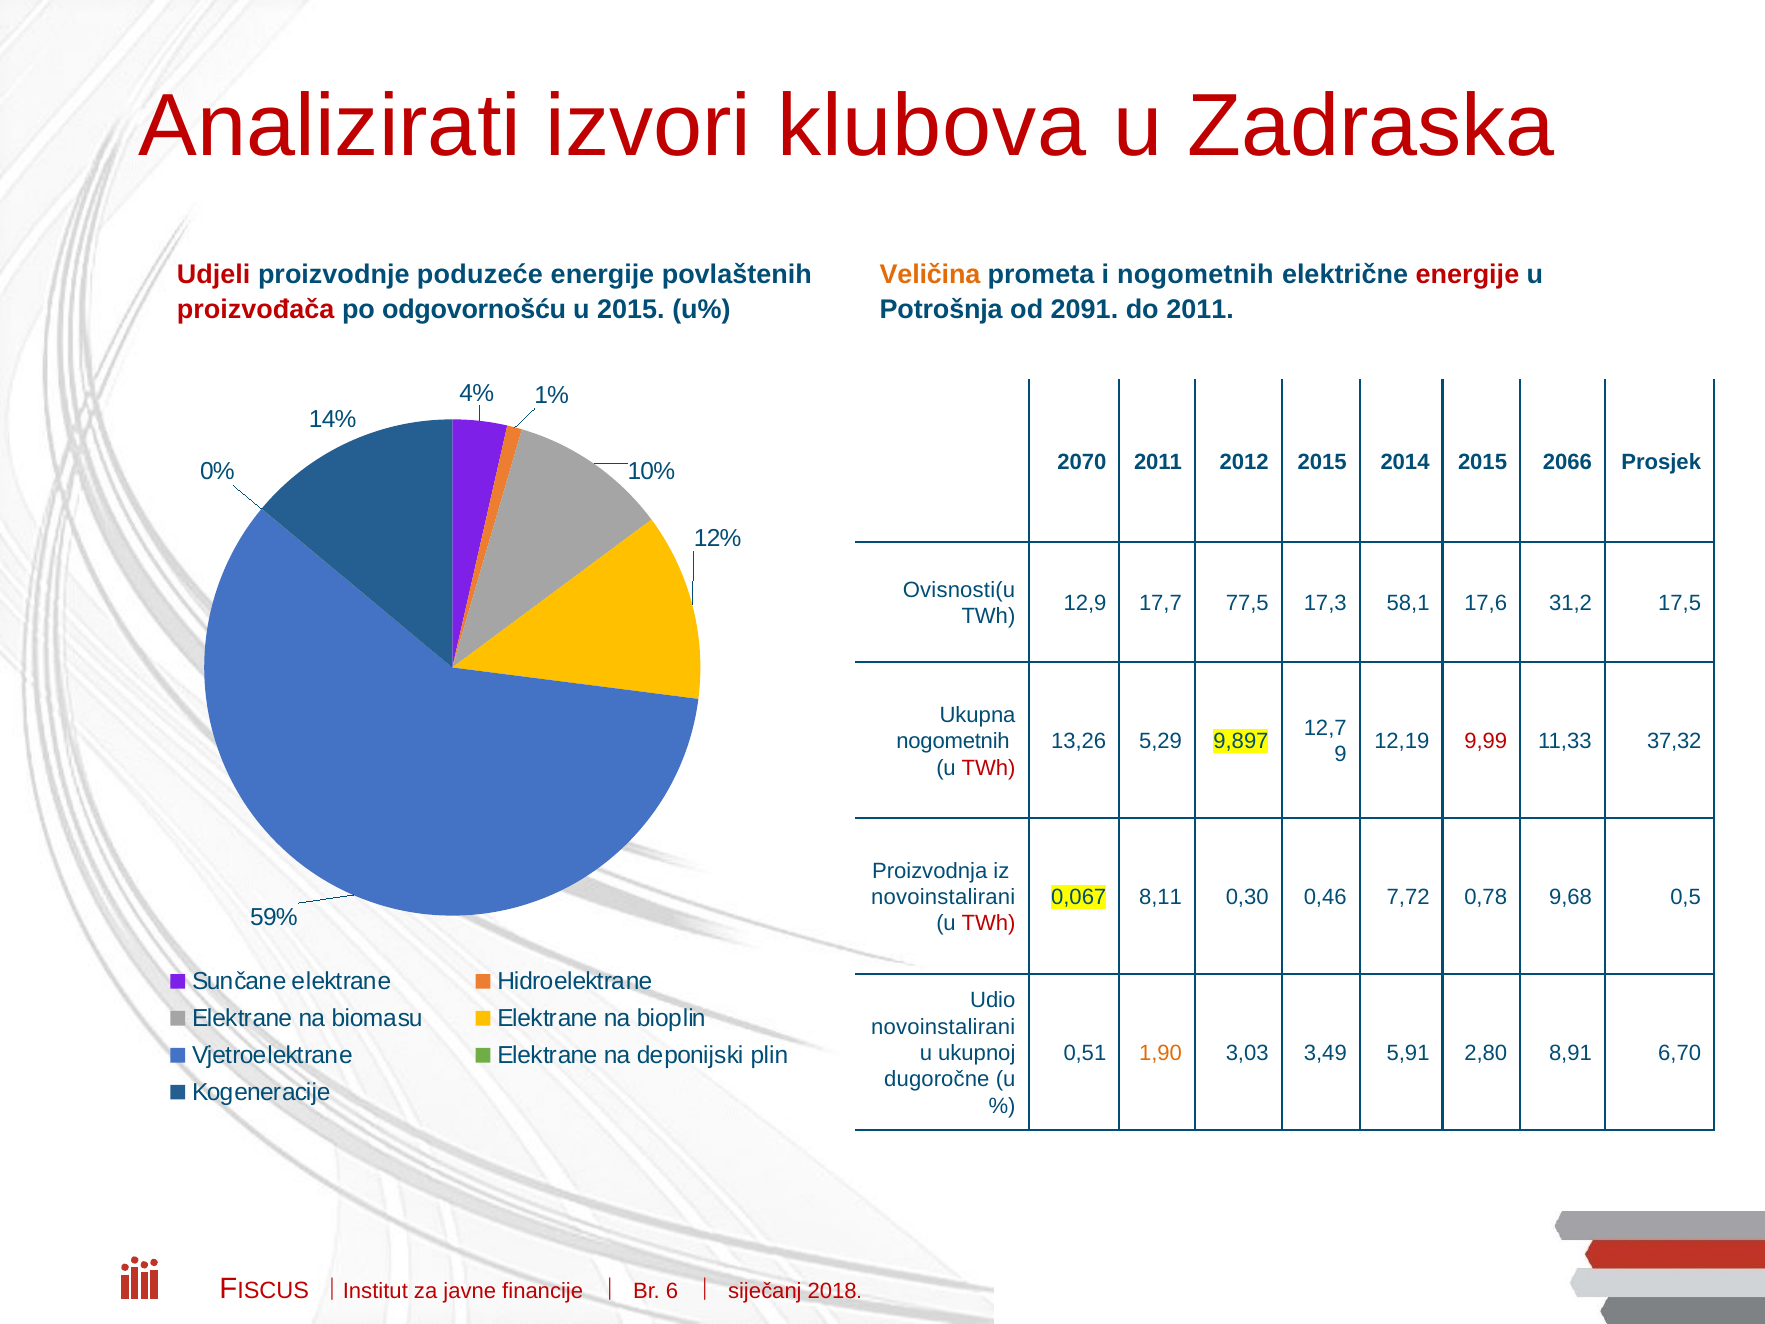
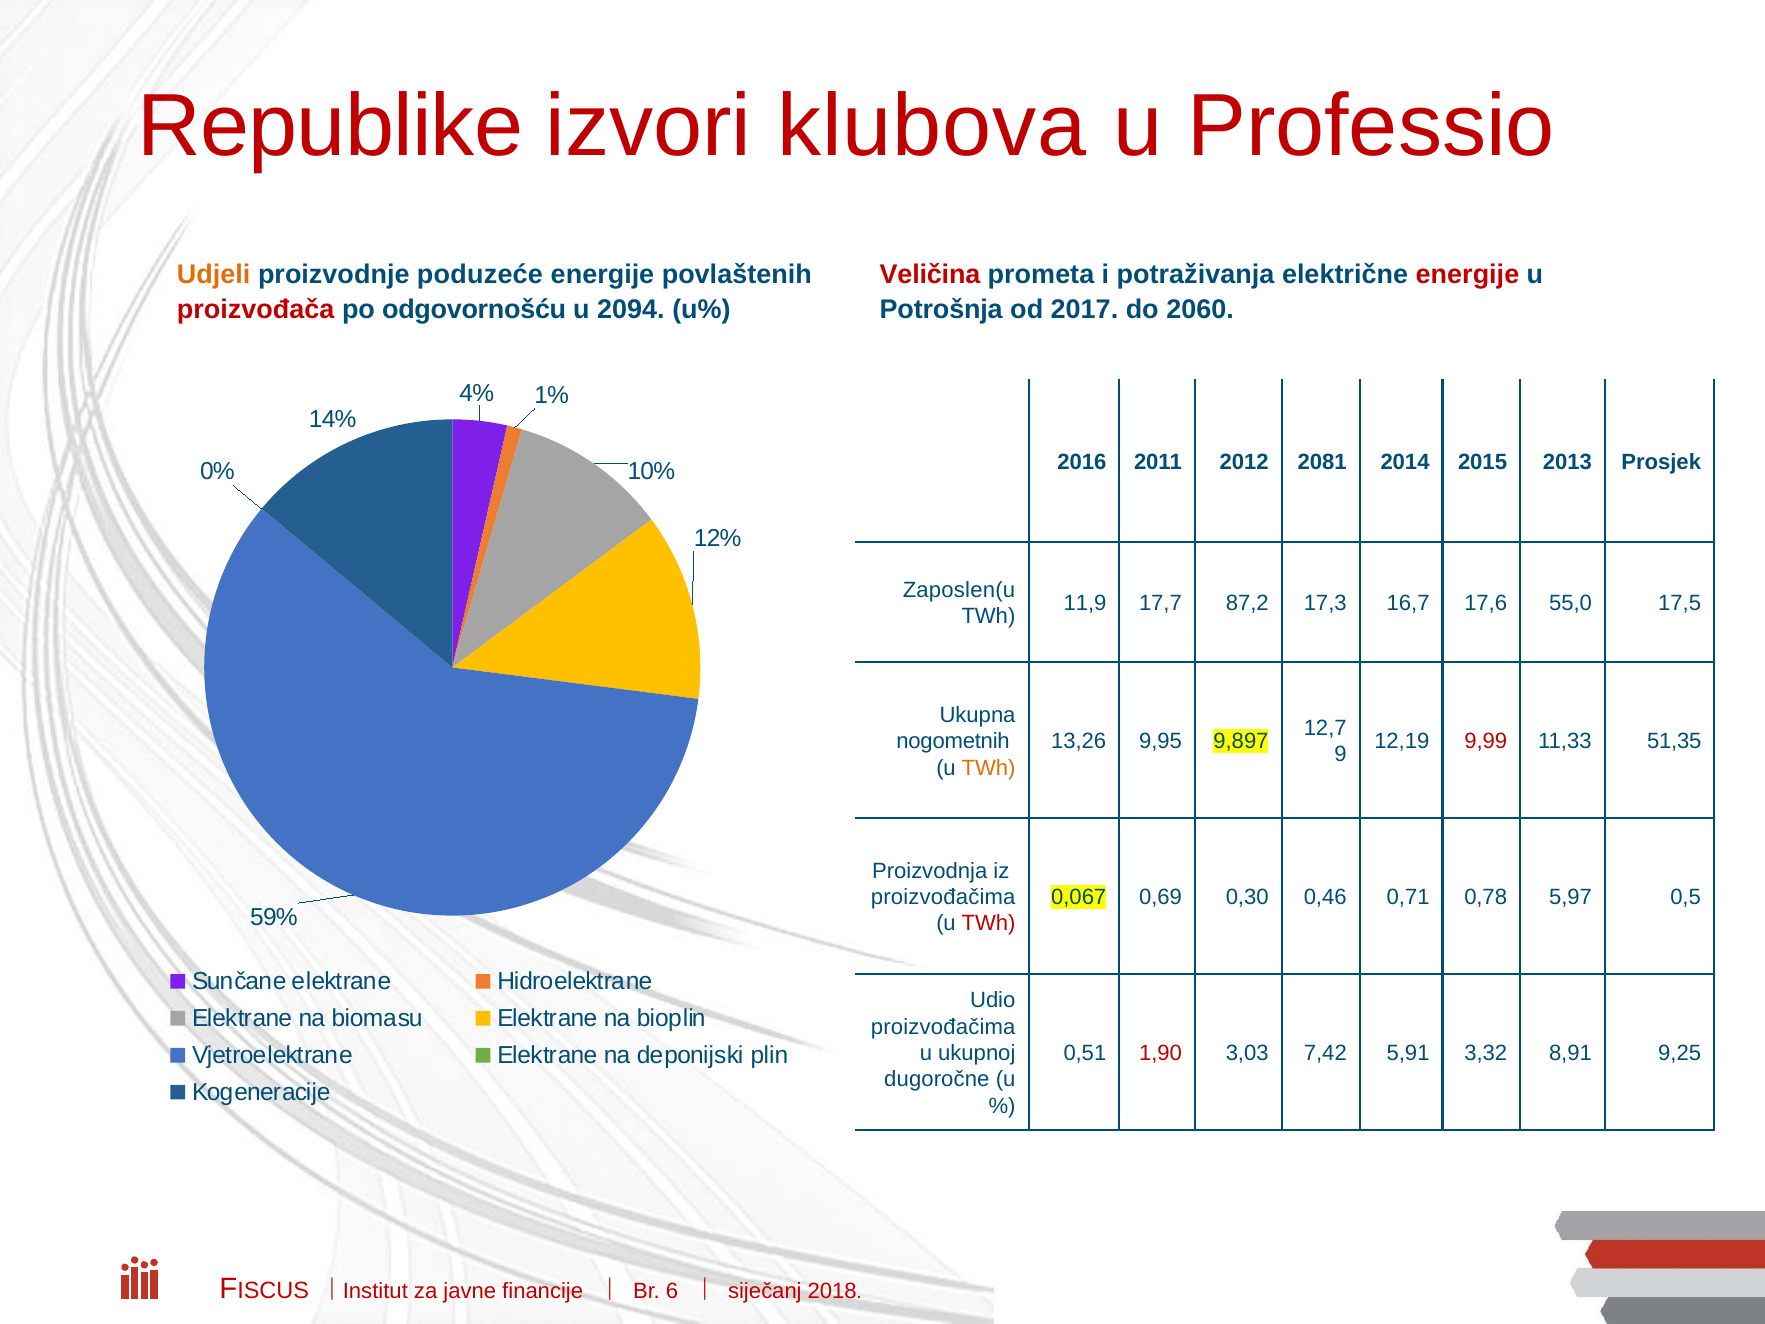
Analizirati: Analizirati -> Republike (330, 126)
Zadraska: Zadraska -> Professio (1371, 126)
Udjeli colour: red -> orange (214, 274)
Veličina colour: orange -> red (930, 274)
i nogometnih: nogometnih -> potraživanja (1196, 274)
u 2015: 2015 -> 2094 (631, 310)
od 2091: 2091 -> 2017 (1084, 310)
do 2011: 2011 -> 2060 (1200, 310)
2070: 2070 -> 2016 (1082, 462)
2012 2015: 2015 -> 2081 (1322, 462)
2066: 2066 -> 2013 (1567, 462)
Ovisnosti(u: Ovisnosti(u -> Zaposlen(u (959, 590)
12,9: 12,9 -> 11,9 (1085, 603)
77,5: 77,5 -> 87,2 (1247, 603)
58,1: 58,1 -> 16,7 (1408, 603)
31,2: 31,2 -> 55,0 (1570, 603)
5,29: 5,29 -> 9,95 (1161, 741)
37,32: 37,32 -> 51,35 (1674, 741)
TWh colour: red -> orange (989, 768)
novoinstalirani: novoinstalirani -> proizvođačima (943, 897)
8,11: 8,11 -> 0,69 (1161, 897)
7,72: 7,72 -> 0,71 (1408, 897)
9,68: 9,68 -> 5,97 (1570, 897)
novoinstalirani: novoinstalirani -> proizvođačima (943, 1027)
1,90 colour: orange -> red (1161, 1053)
3,49: 3,49 -> 7,42 (1325, 1053)
2,80: 2,80 -> 3,32 (1486, 1053)
6,70: 6,70 -> 9,25 (1680, 1053)
